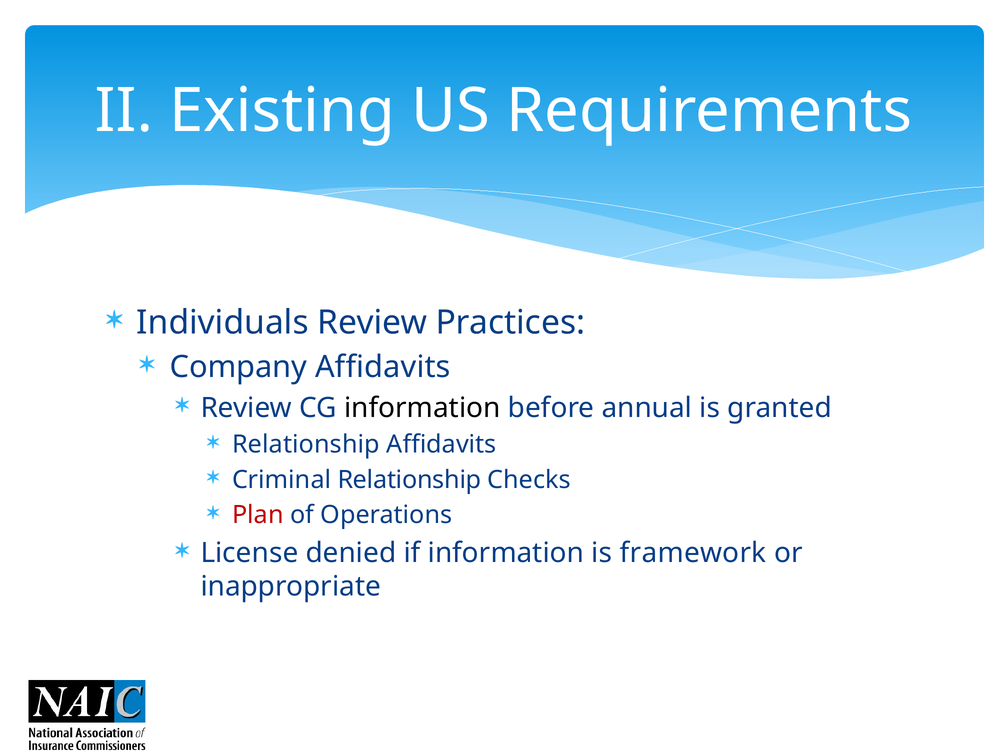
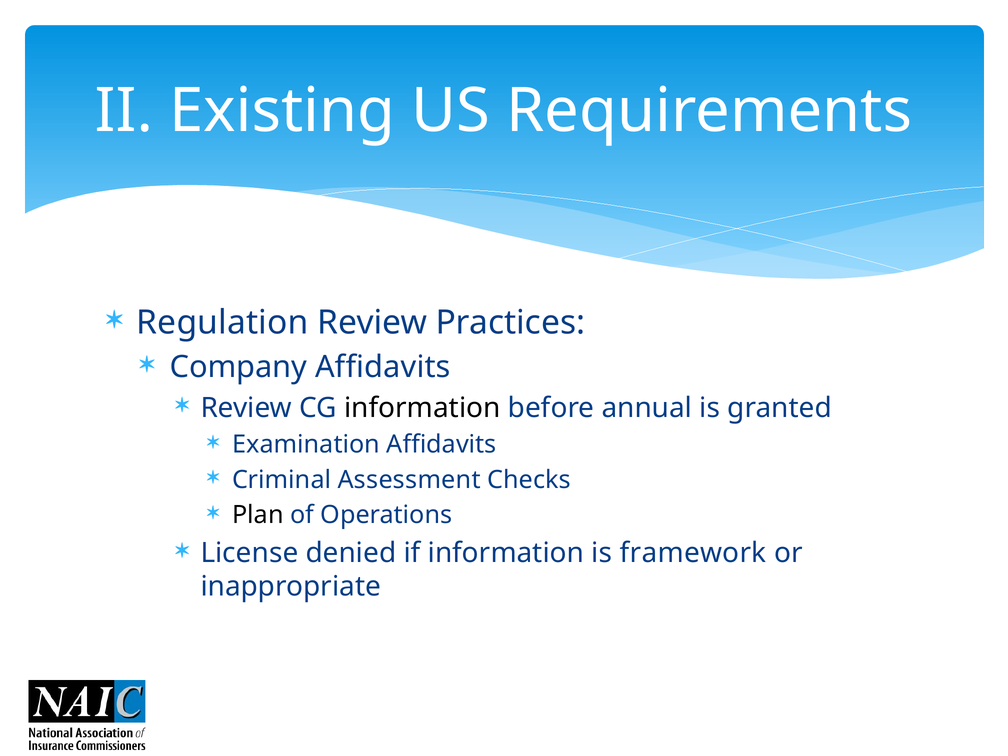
Individuals: Individuals -> Regulation (222, 322)
Relationship: Relationship -> Examination (306, 445)
Criminal Relationship: Relationship -> Assessment (409, 480)
Plan colour: red -> black (258, 515)
